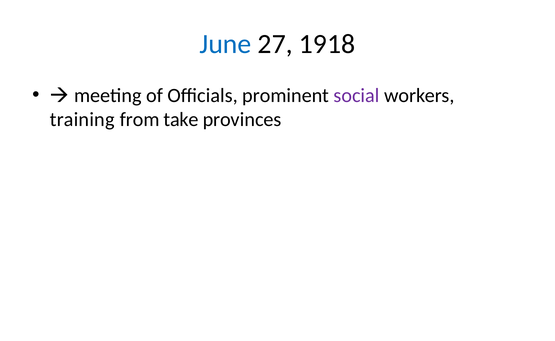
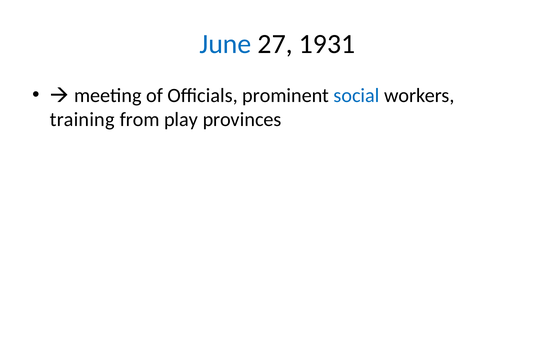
1918: 1918 -> 1931 (327, 44)
social colour: purple -> blue (357, 95)
take: take -> play (181, 120)
